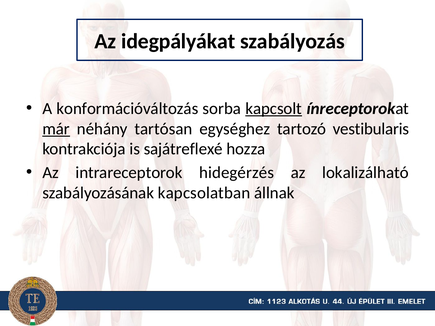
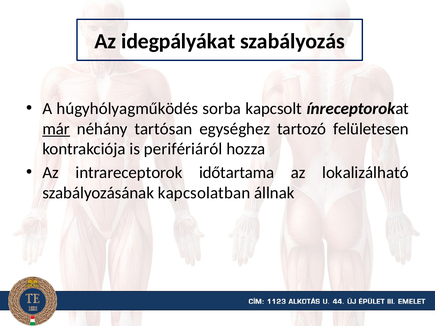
konformációváltozás: konformációváltozás -> húgyhólyagműködés (127, 109)
kapcsolt underline: present -> none (274, 109)
vestibularis: vestibularis -> felületesen (371, 129)
sajátreflexé: sajátreflexé -> perifériáról (183, 149)
hidegérzés: hidegérzés -> időtartama (237, 173)
